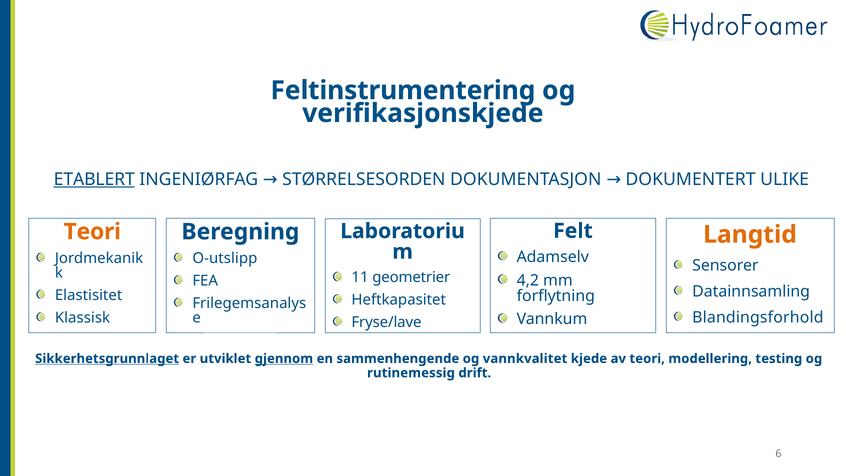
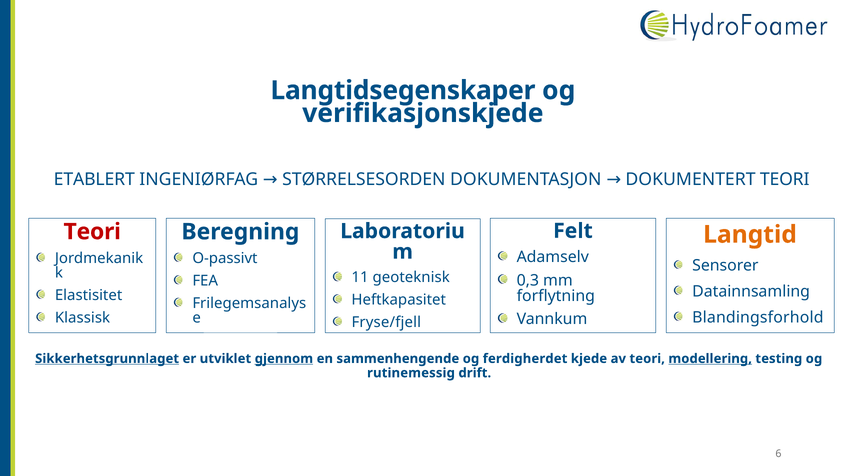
Feltinstrumentering: Feltinstrumentering -> Langtidsegenskaper (403, 90)
ETABLERT underline: present -> none (94, 179)
DOKUMENTERT ULIKE: ULIKE -> TEORI (785, 179)
Teori colour: orange -> red (92, 232)
O-utslipp: O-utslipp -> O-passivt (225, 258)
geometrier: geometrier -> geoteknisk (411, 277)
4,2: 4,2 -> 0,3 (528, 280)
Fryse/lave: Fryse/lave -> Fryse/fjell (386, 322)
vannkvalitet: vannkvalitet -> ferdigherdet (525, 359)
modellering underline: none -> present (710, 359)
